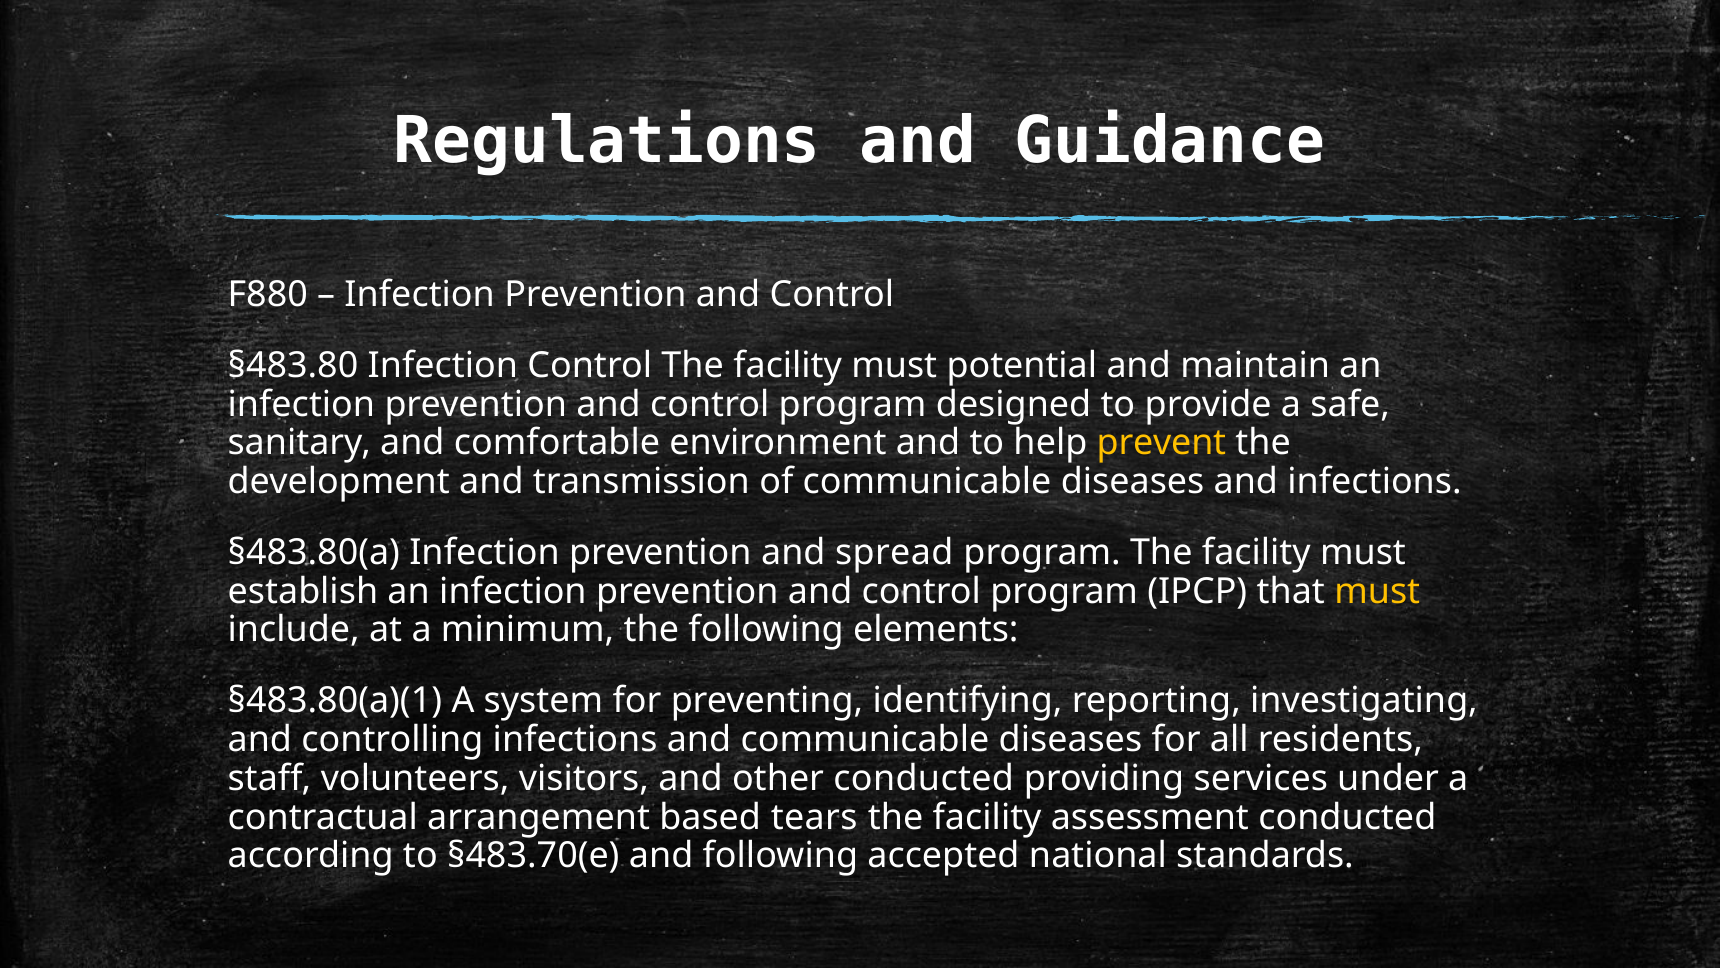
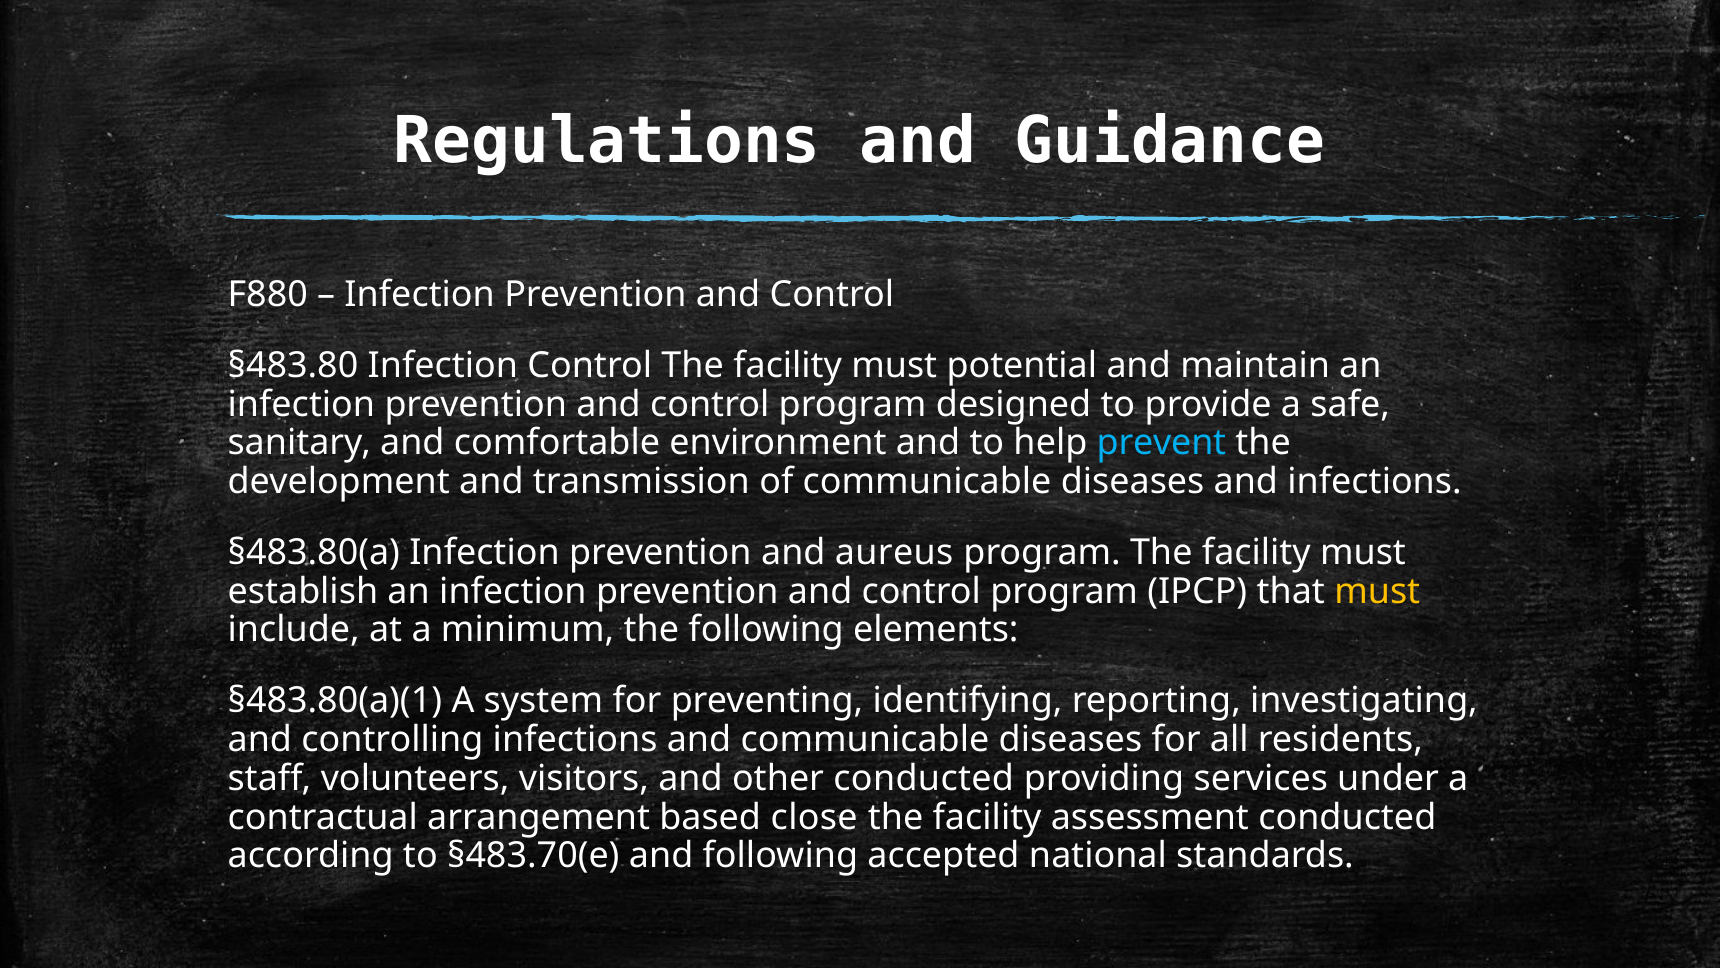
prevent colour: yellow -> light blue (1161, 443)
spread: spread -> aureus (894, 553)
tears: tears -> close (814, 817)
